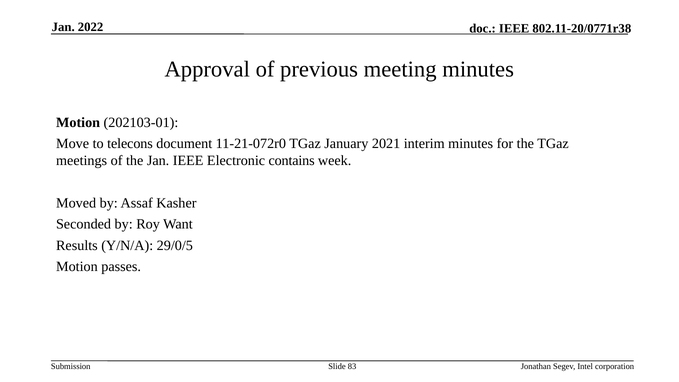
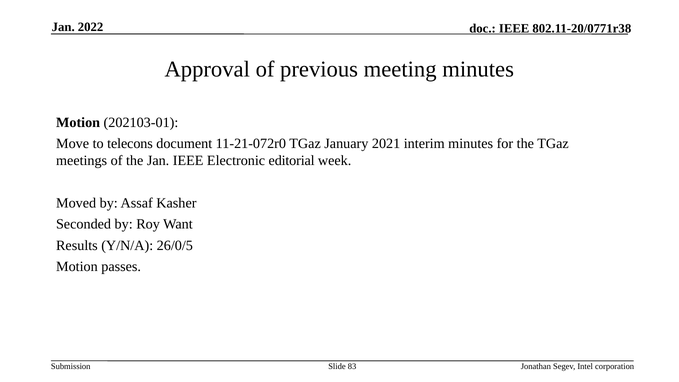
contains: contains -> editorial (292, 161)
29/0/5: 29/0/5 -> 26/0/5 (175, 246)
